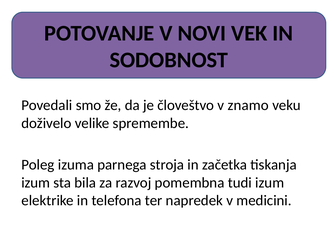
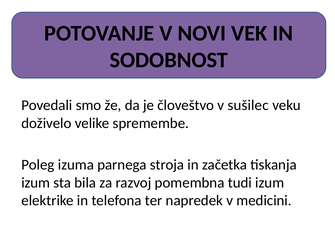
znamo: znamo -> sušilec (248, 105)
